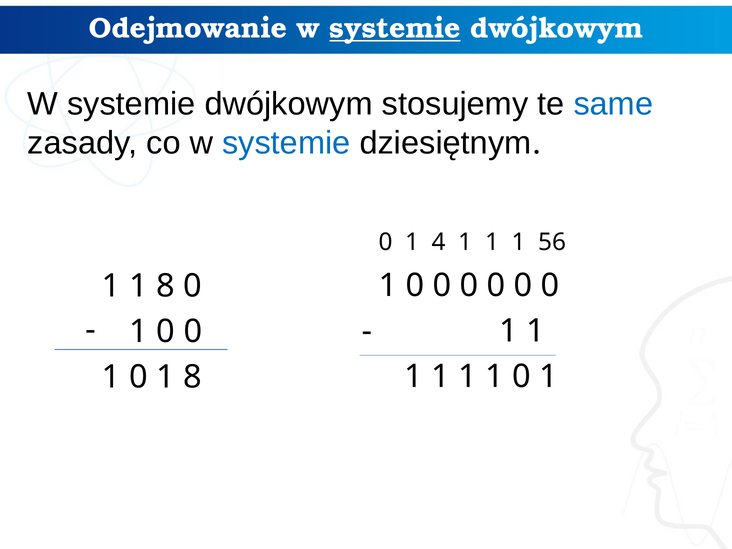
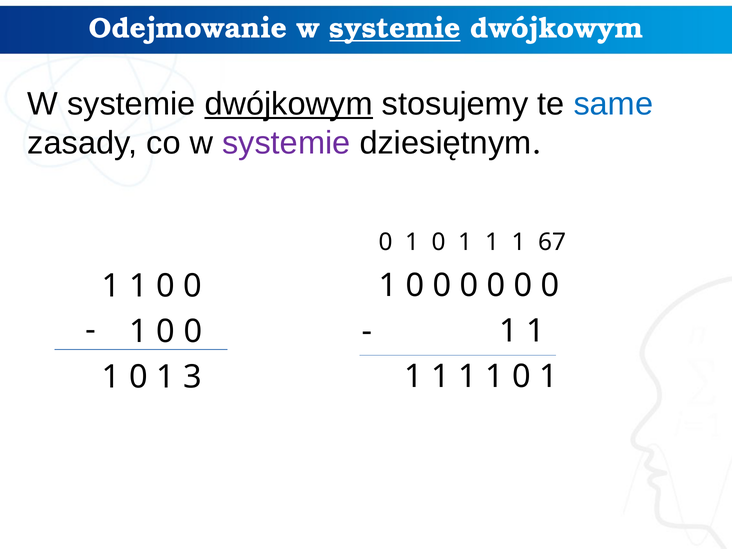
dwójkowym underline: none -> present (289, 104)
systemie colour: blue -> purple (286, 143)
4: 4 -> 0 (439, 242)
56: 56 -> 67 (552, 242)
8: 8 -> 0 (165, 286)
0 1 8: 8 -> 3 (192, 377)
